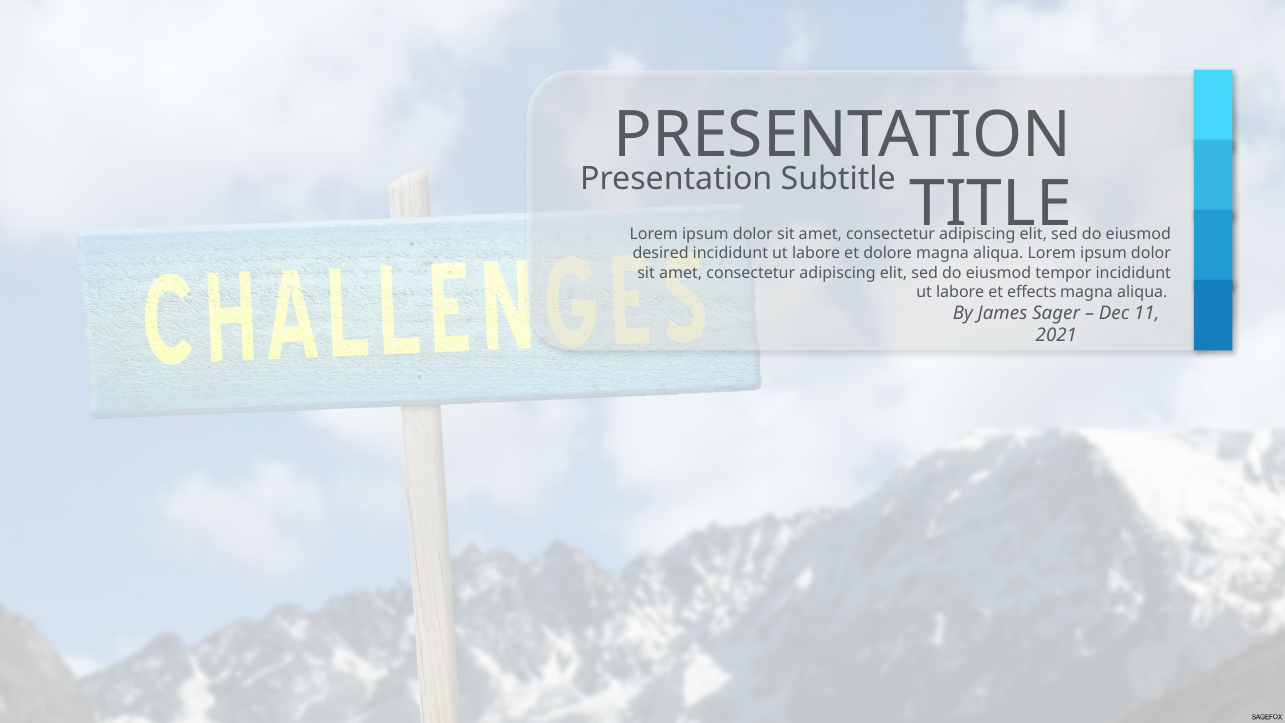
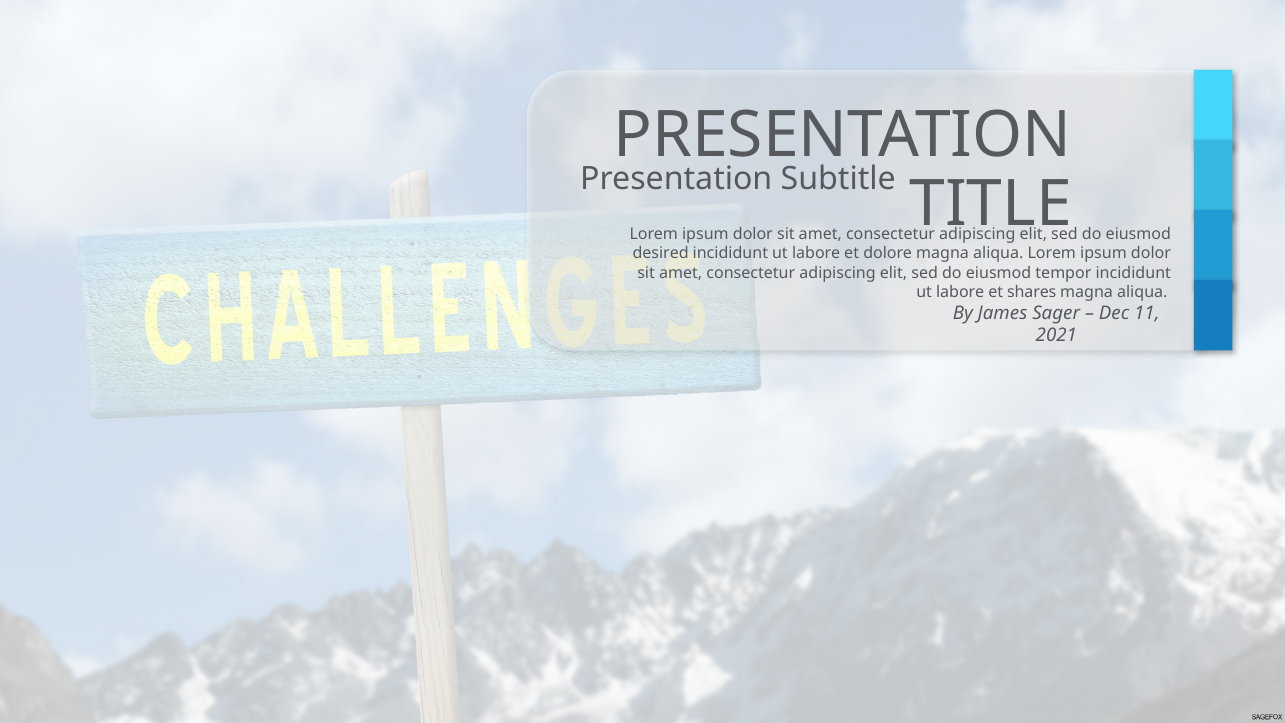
effects: effects -> shares (1032, 292)
